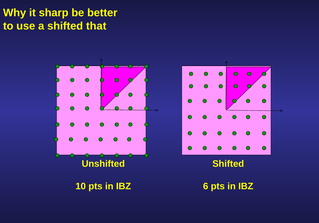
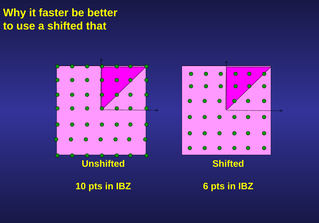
sharp: sharp -> faster (54, 13)
